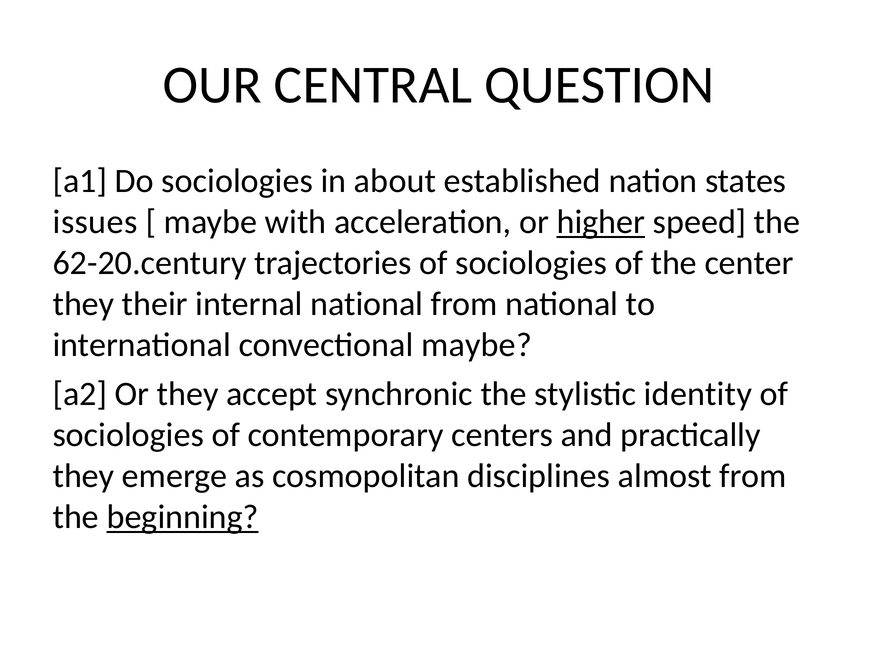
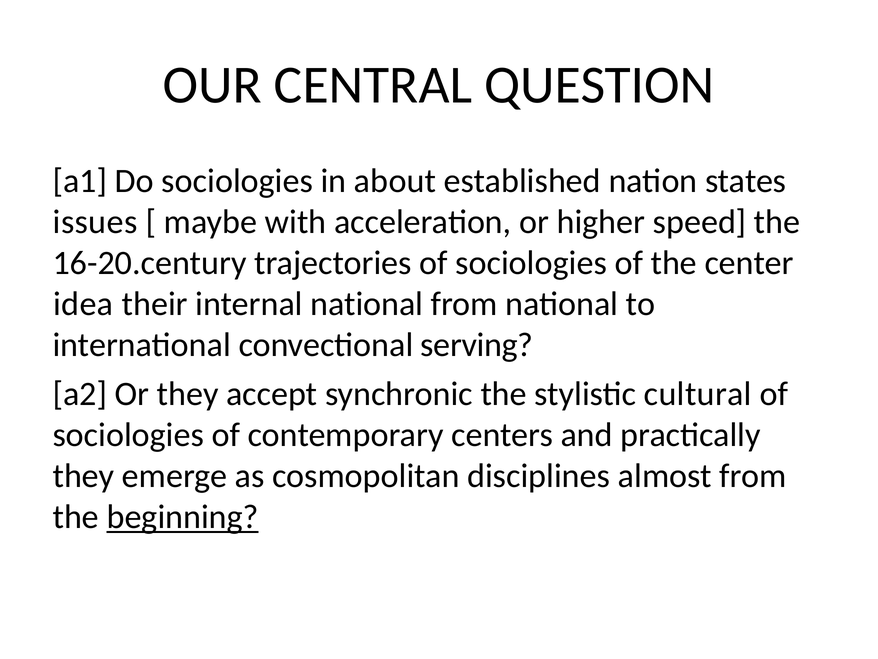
higher underline: present -> none (601, 222)
62-20.century: 62-20.century -> 16-20.century (150, 263)
they: they -> idea (83, 304)
convectional maybe: maybe -> serving (477, 345)
identity: identity -> cultural (698, 394)
